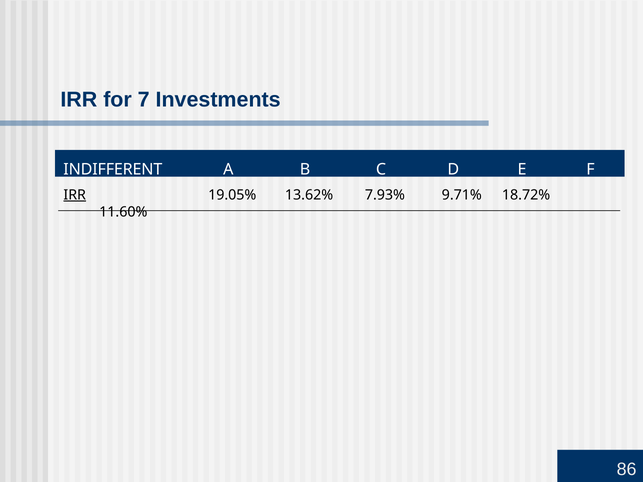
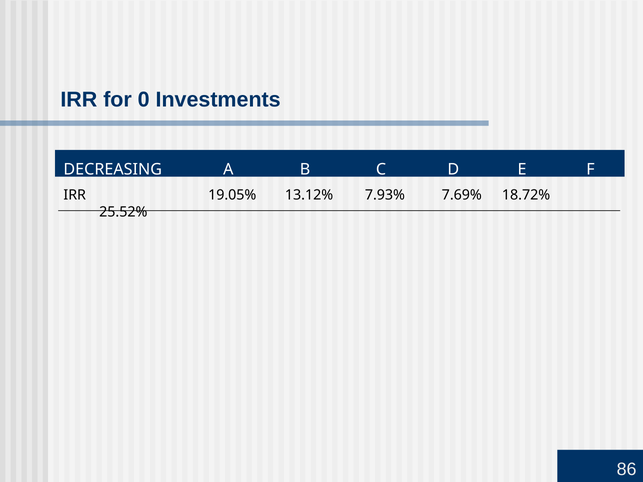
7: 7 -> 0 (144, 100)
INDIFFERENT: INDIFFERENT -> DECREASING (113, 169)
IRR underline: present -> none (75, 195)
13.62%: 13.62% -> 13.12% (309, 195)
9.71%: 9.71% -> 7.69% (462, 195)
11.60%: 11.60% -> 25.52% (123, 212)
